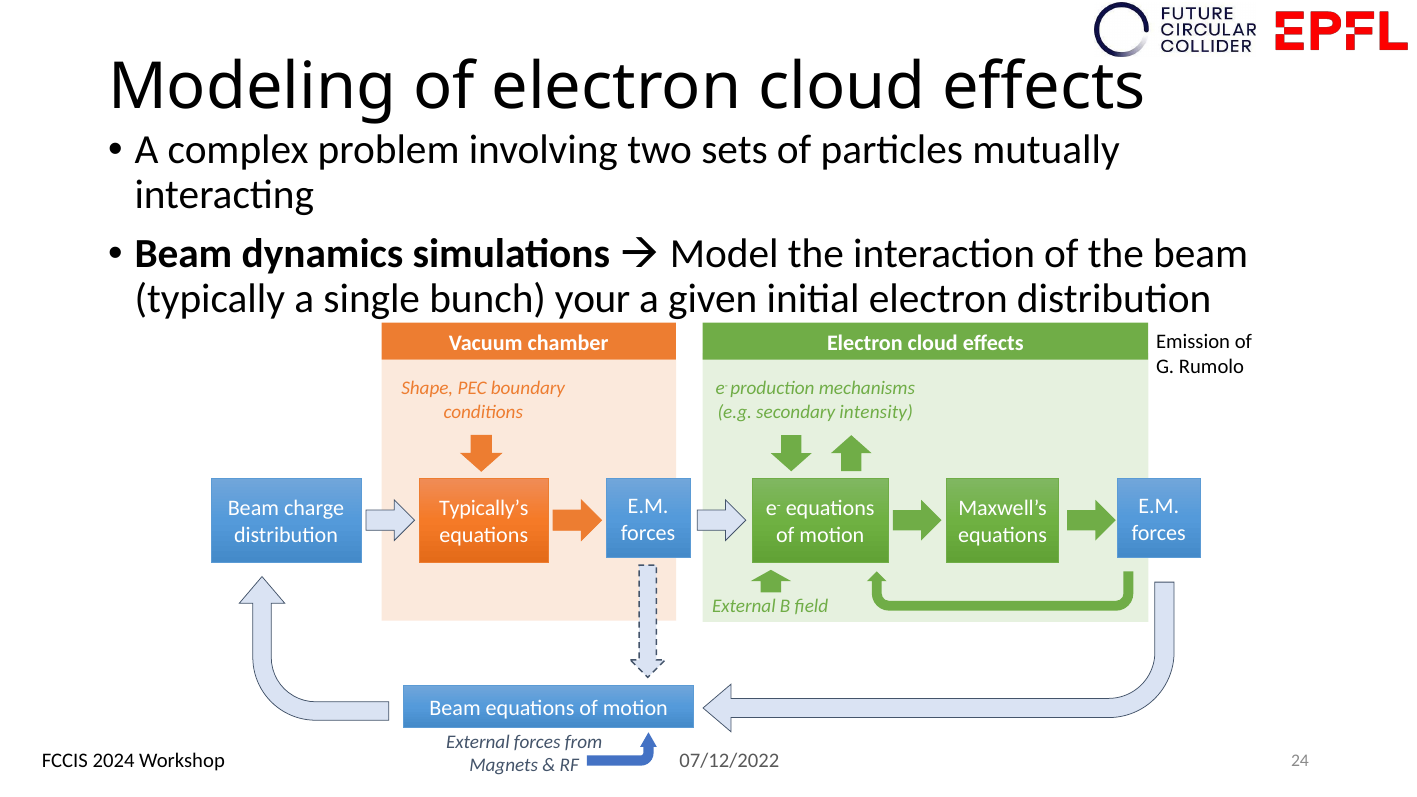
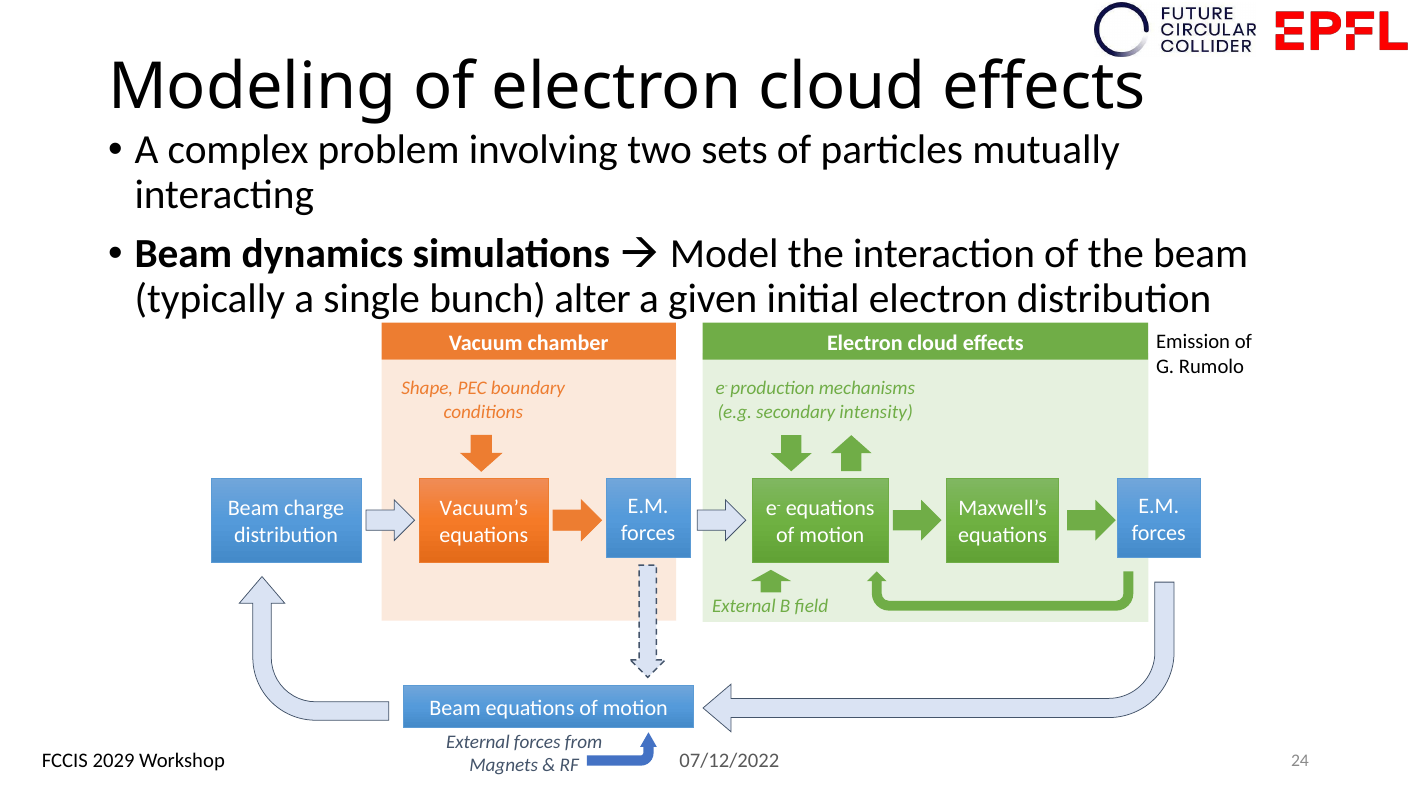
your: your -> alter (593, 299)
Typically’s: Typically’s -> Vacuum’s (484, 508)
2024: 2024 -> 2029 (114, 761)
